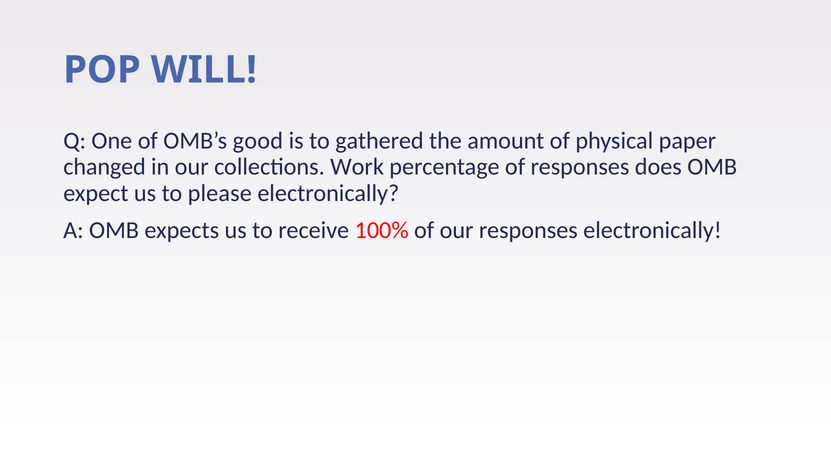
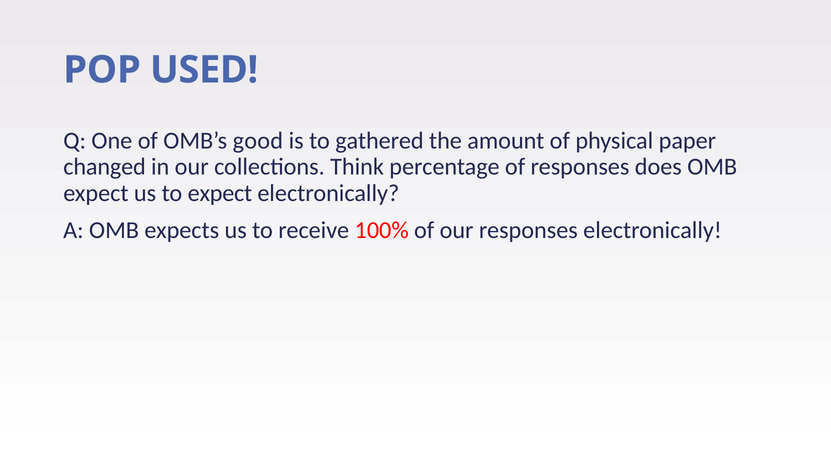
WILL: WILL -> USED (204, 70)
Work: Work -> Think (357, 167)
to please: please -> expect (220, 193)
